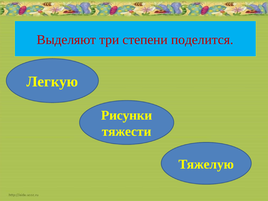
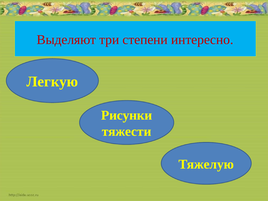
поделится: поделится -> интересно (202, 40)
